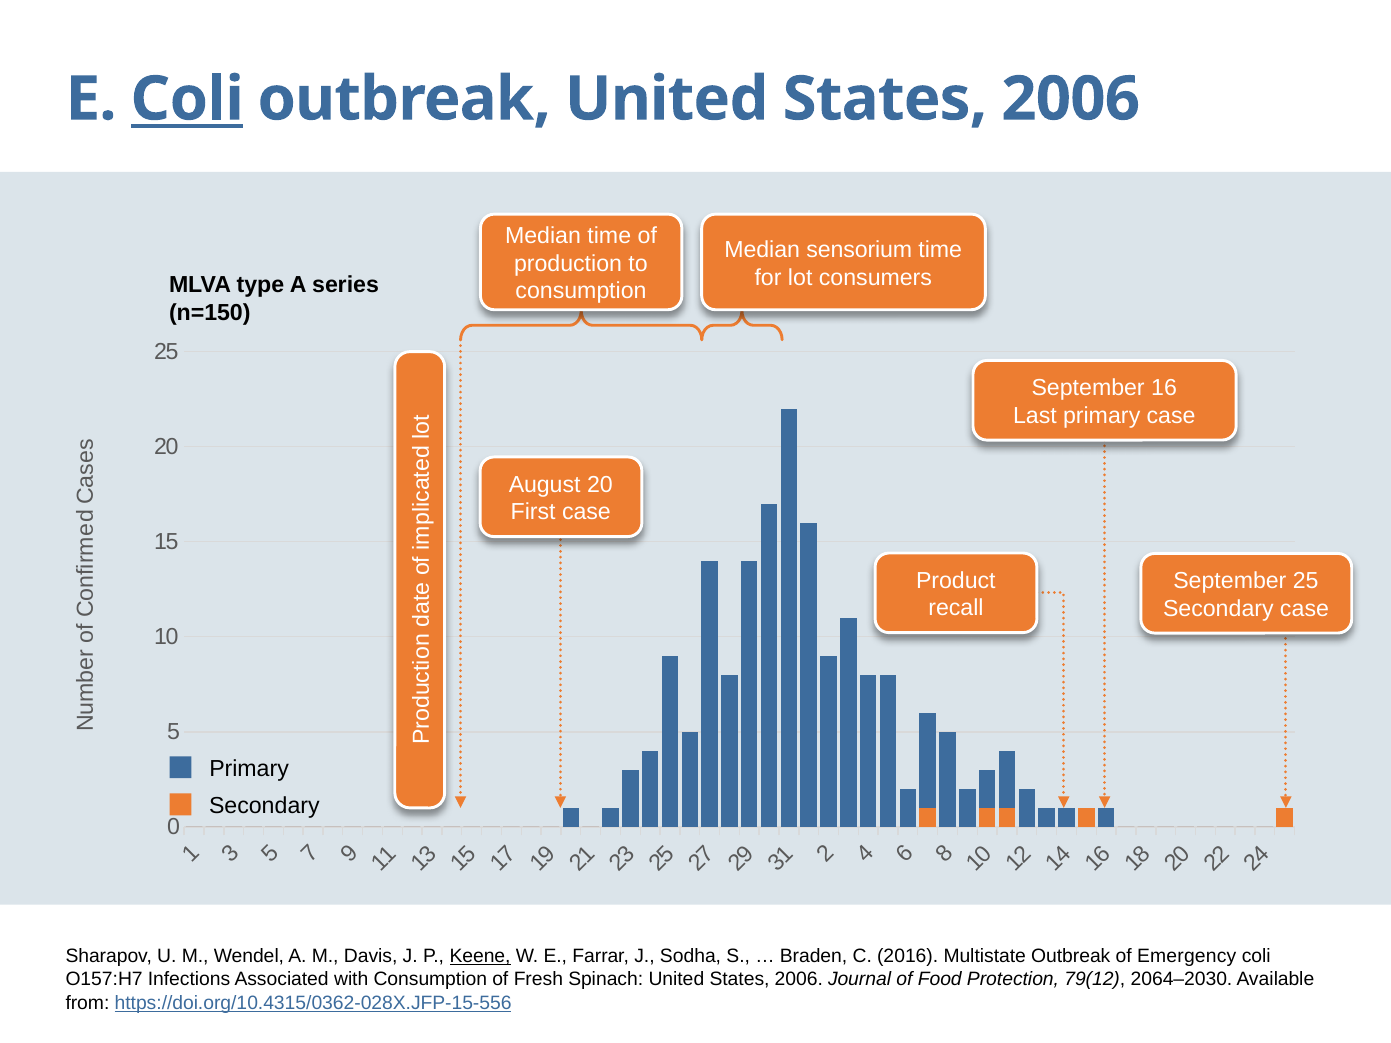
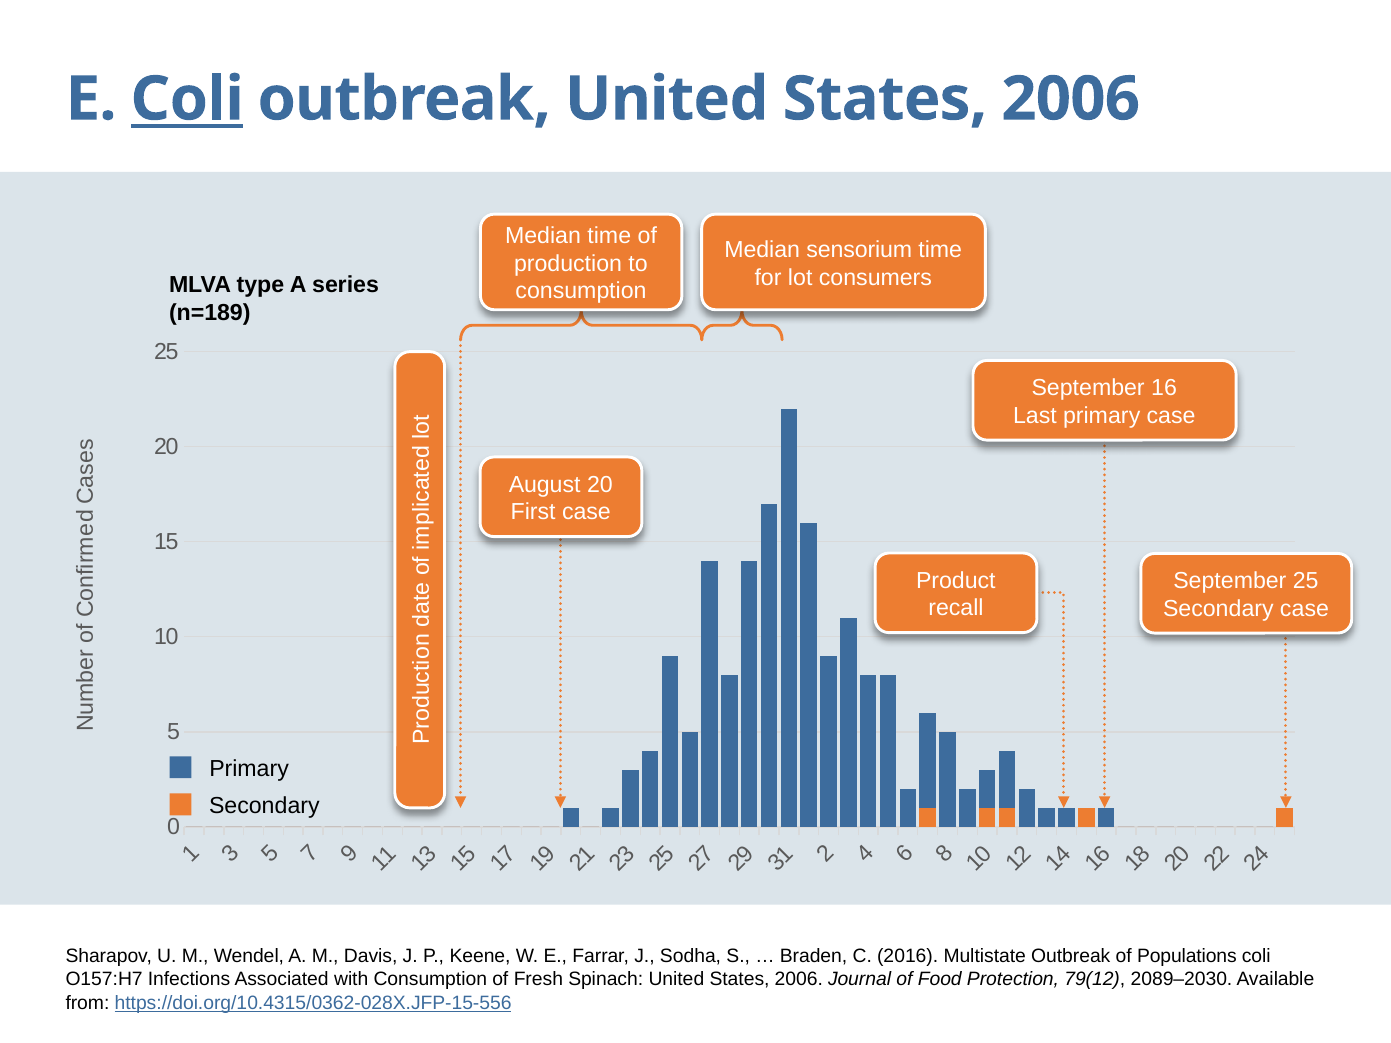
n=150: n=150 -> n=189 (210, 313)
Keene underline: present -> none (480, 956)
Emergency: Emergency -> Populations (1187, 956)
2064–2030: 2064–2030 -> 2089–2030 (1181, 980)
